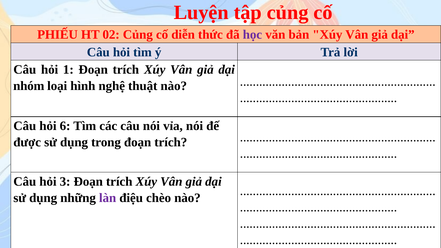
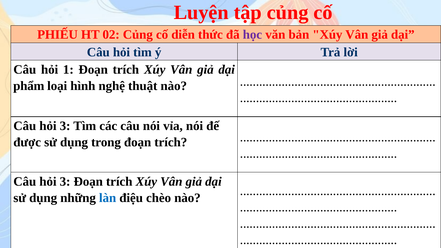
nhóm: nhóm -> phẩm (29, 86)
6: 6 -> 3 (65, 126)
làn colour: purple -> blue (108, 198)
